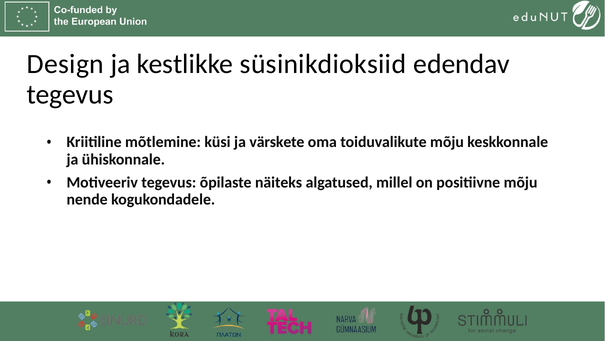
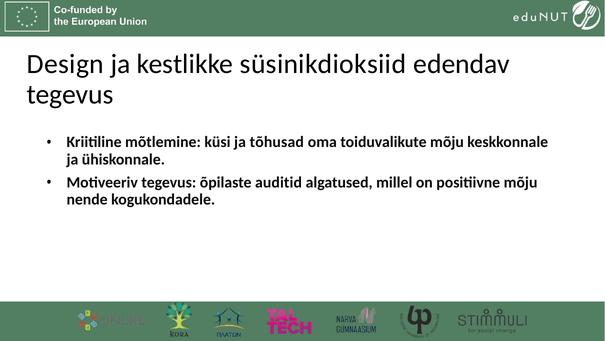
värskete: värskete -> tõhusad (277, 142)
näiteks: näiteks -> auditid (279, 182)
